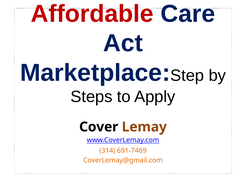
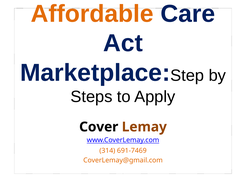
Affordable colour: red -> orange (92, 14)
